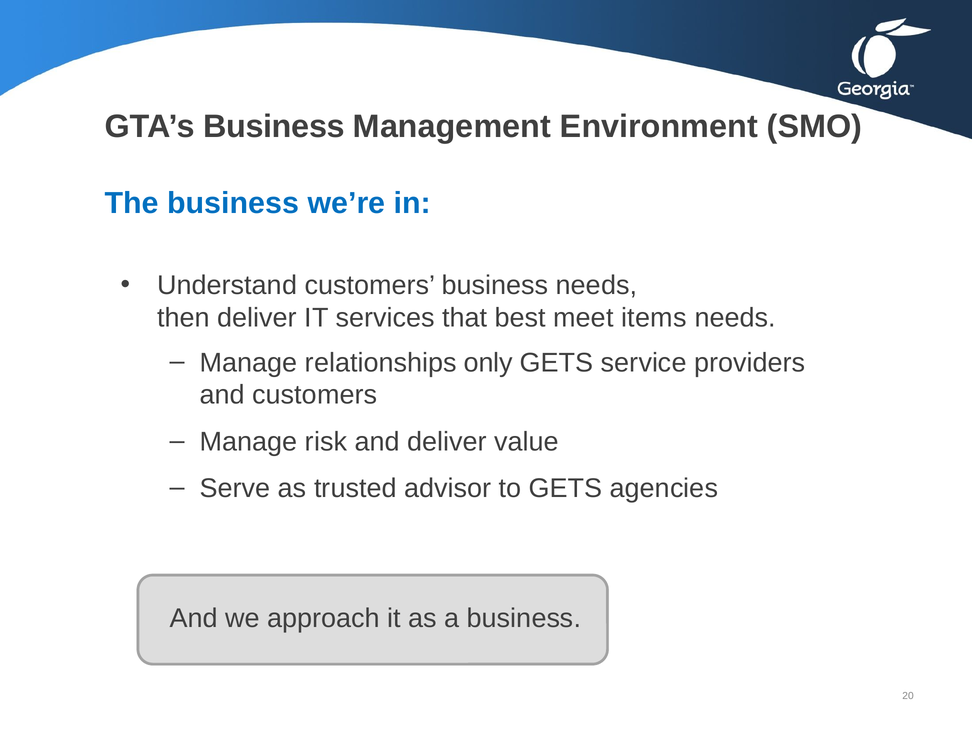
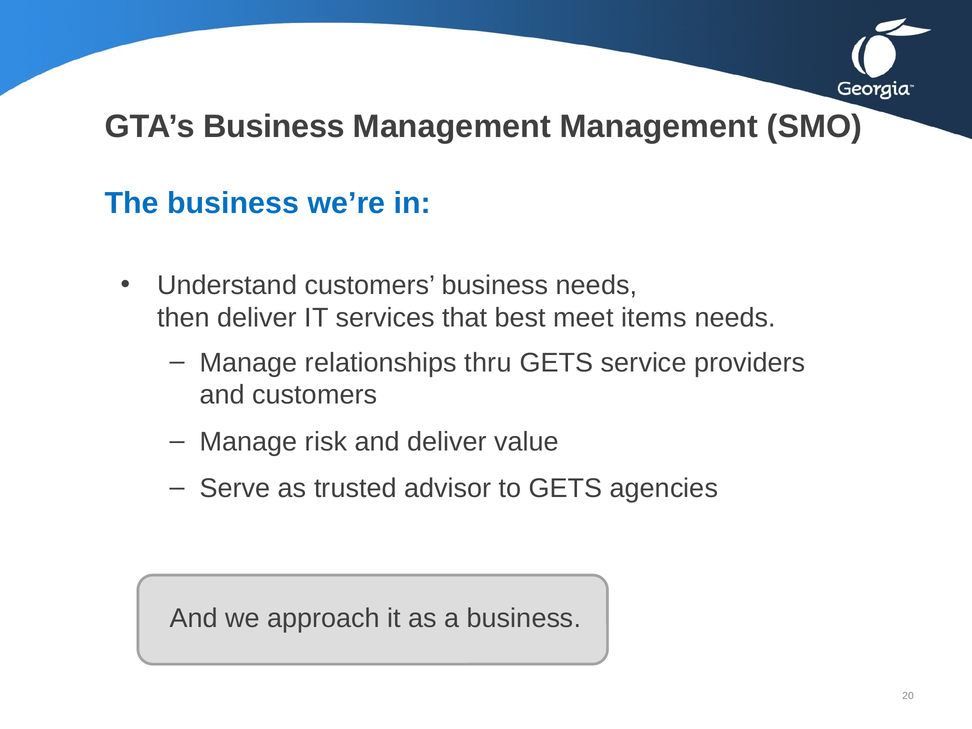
Management Environment: Environment -> Management (659, 127)
only: only -> thru (488, 363)
